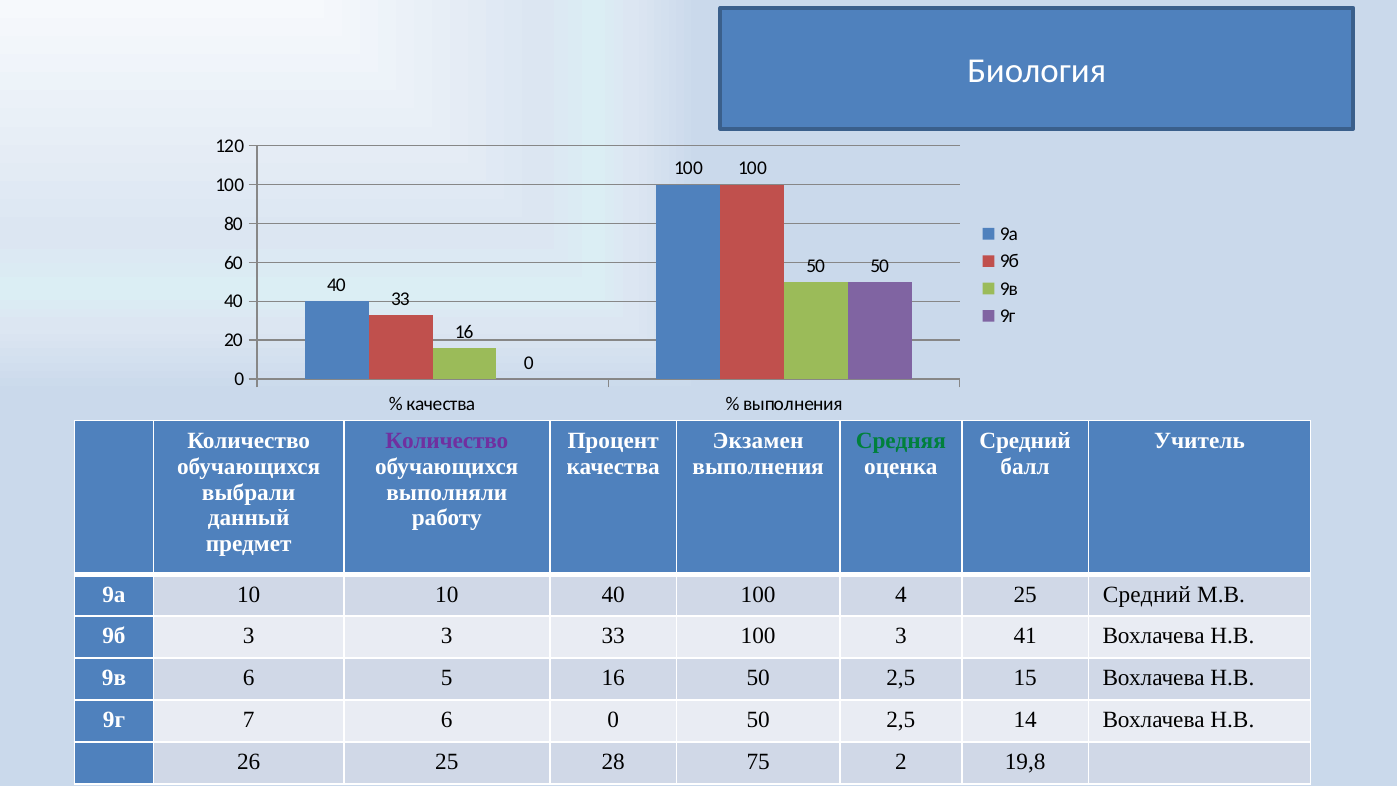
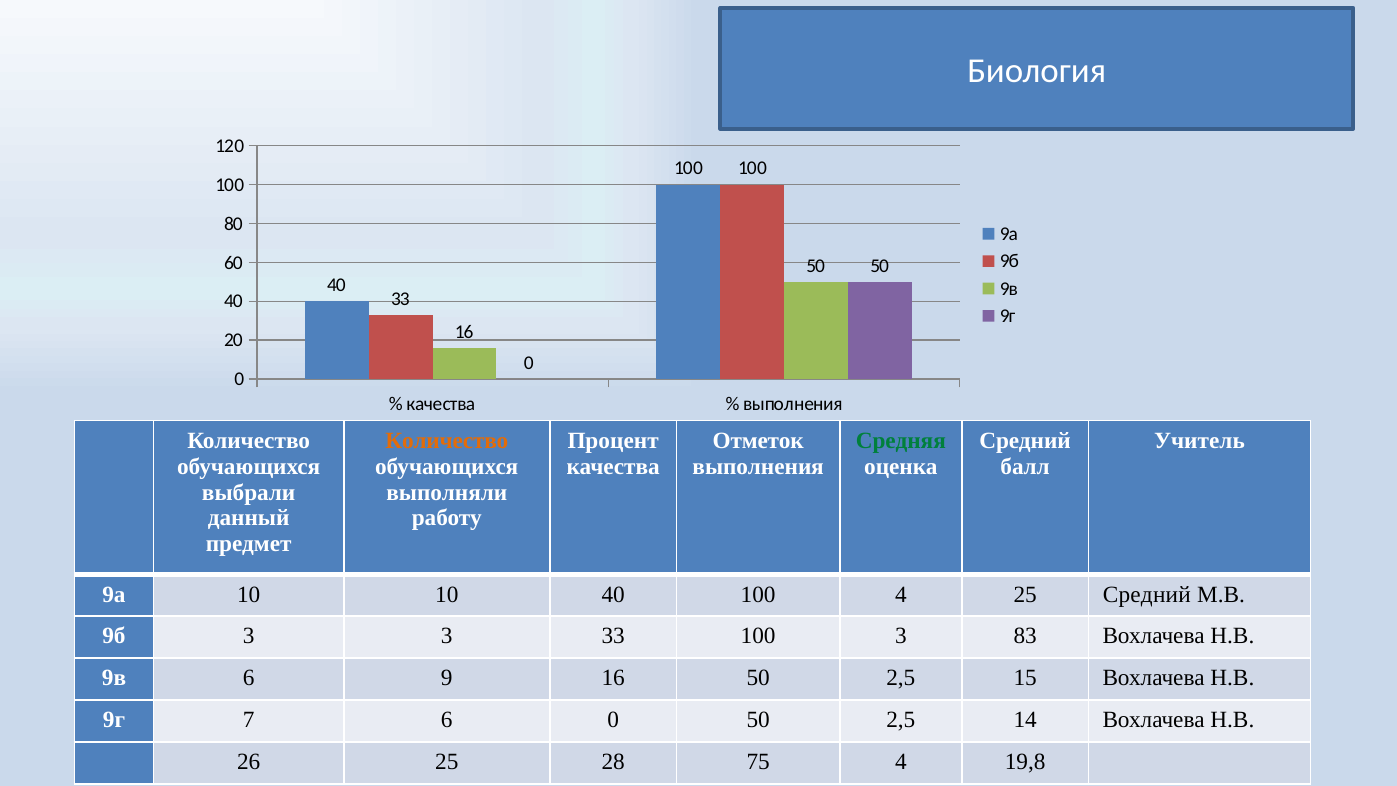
Количество colour: purple -> orange (447, 441)
Экзамен: Экзамен -> Отметок (758, 441)
41: 41 -> 83 (1025, 636)
5: 5 -> 9 (447, 678)
75 2: 2 -> 4 (901, 762)
